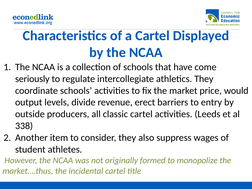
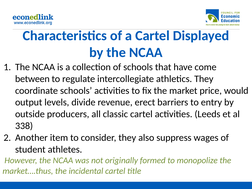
seriously: seriously -> between (32, 79)
